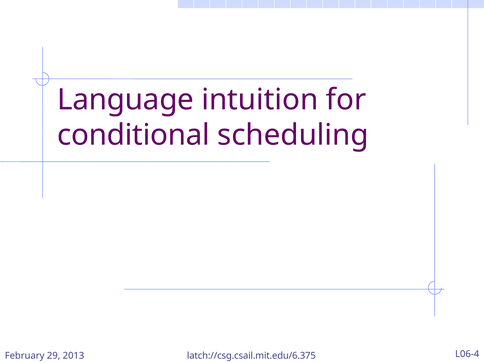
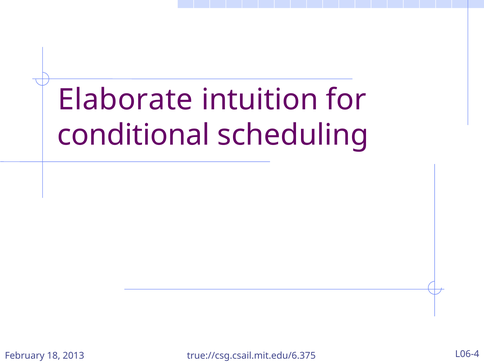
Language: Language -> Elaborate (125, 100)
29: 29 -> 18 (54, 356)
latch://csg.csail.mit.edu/6.375: latch://csg.csail.mit.edu/6.375 -> true://csg.csail.mit.edu/6.375 (251, 356)
